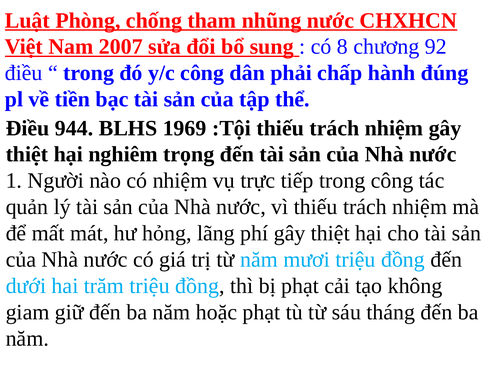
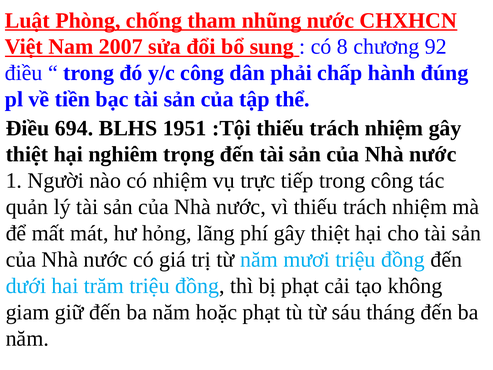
944: 944 -> 694 (74, 128)
1969: 1969 -> 1951 (185, 128)
